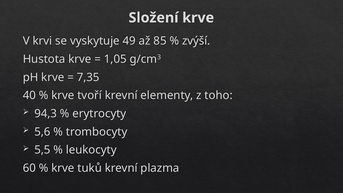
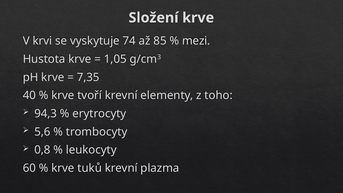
49: 49 -> 74 (129, 41)
zvýší: zvýší -> mezi (196, 41)
5,5: 5,5 -> 0,8 (42, 150)
